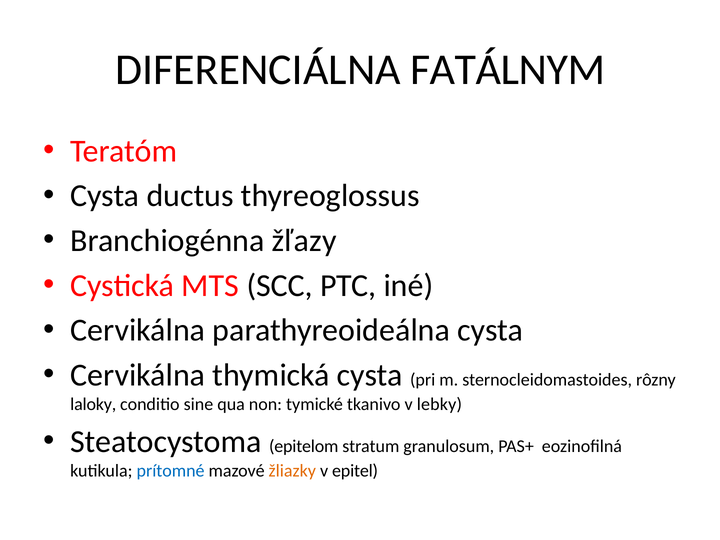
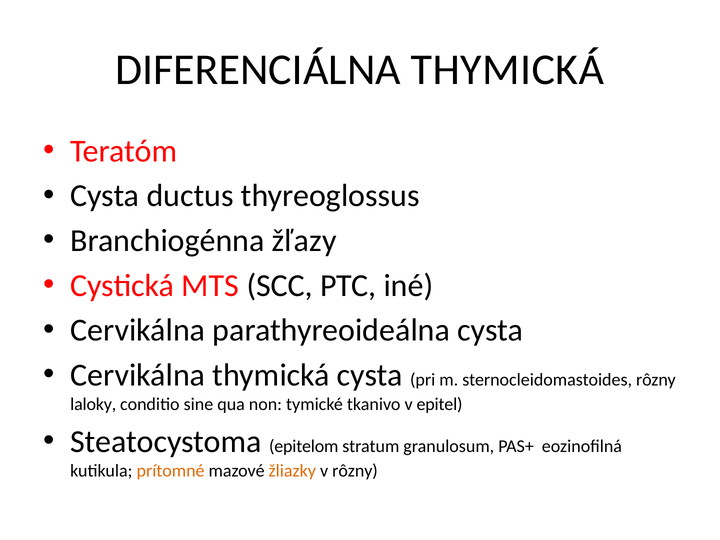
DIFERENCIÁLNA FATÁLNYM: FATÁLNYM -> THYMICKÁ (507, 70)
lebky: lebky -> epitel (440, 404)
prítomné colour: blue -> orange (171, 471)
v epitel: epitel -> rôzny (355, 471)
